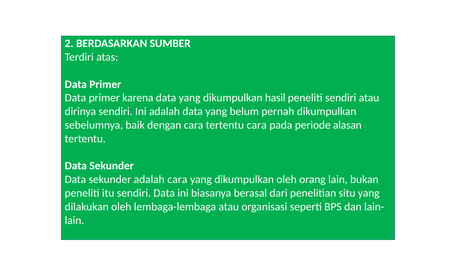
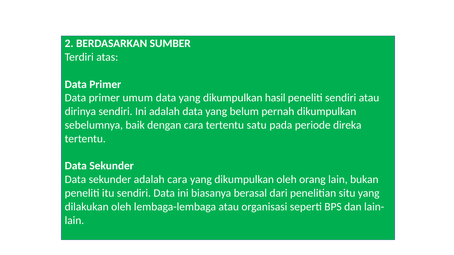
karena: karena -> umum (138, 98)
tertentu cara: cara -> satu (257, 125)
alasan: alasan -> direka (347, 125)
